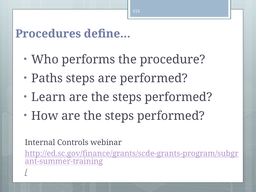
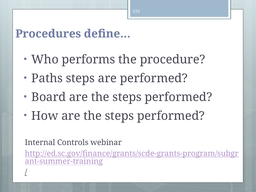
Learn: Learn -> Board (49, 97)
